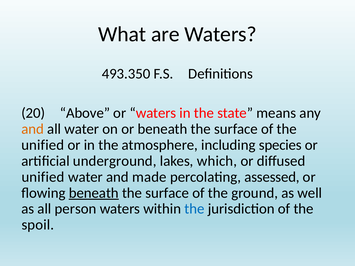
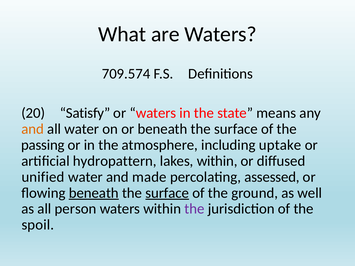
493.350: 493.350 -> 709.574 (126, 74)
Above: Above -> Satisfy (85, 113)
unified: unified -> passing (43, 145)
species: species -> uptake (280, 145)
underground: underground -> hydropattern (115, 161)
lakes which: which -> within (217, 161)
surface underline: none -> present (167, 193)
the colour: blue -> purple (194, 209)
